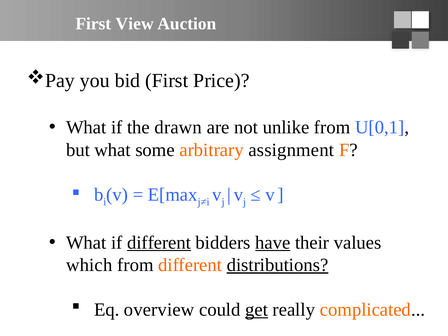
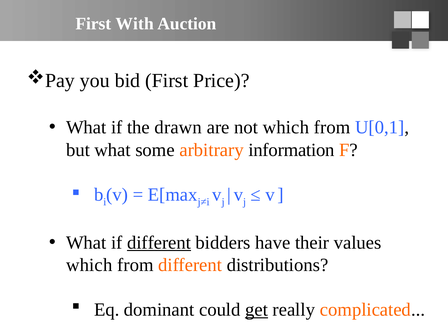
View: View -> With (135, 24)
not unlike: unlike -> which (286, 127)
assignment: assignment -> information (291, 150)
have underline: present -> none (273, 243)
distributions underline: present -> none (278, 265)
overview: overview -> dominant (159, 310)
